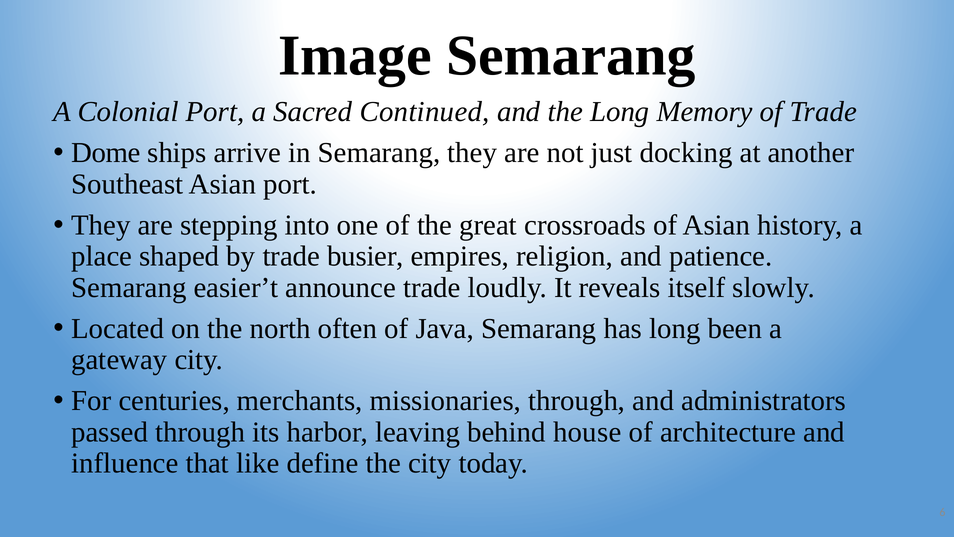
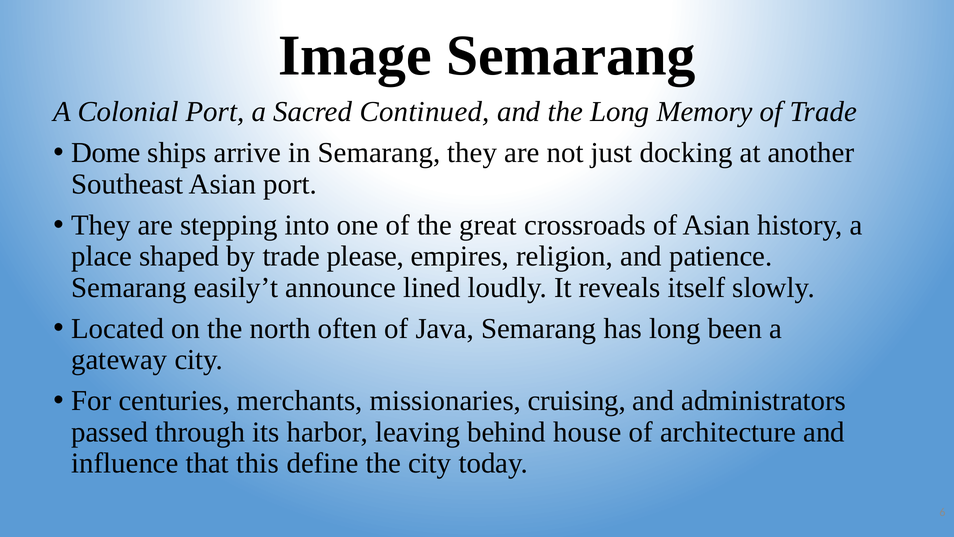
busier: busier -> please (365, 256)
easier’t: easier’t -> easily’t (236, 287)
announce trade: trade -> lined (432, 287)
missionaries through: through -> cruising (577, 401)
like: like -> this (258, 463)
